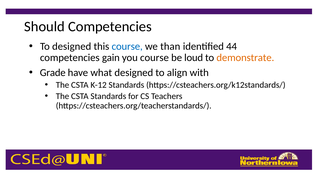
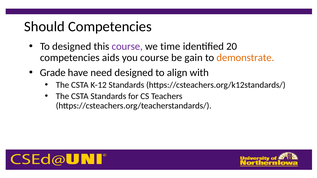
course colour: blue -> purple (127, 46)
than: than -> time (170, 46)
44: 44 -> 20 (232, 46)
gain: gain -> aids (111, 58)
loud: loud -> gain (194, 58)
what: what -> need (101, 73)
